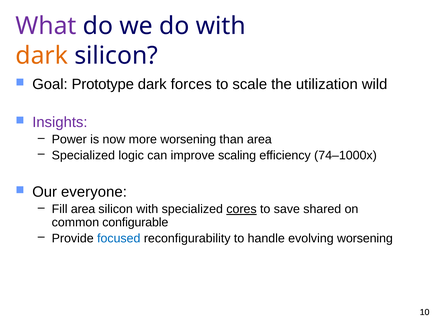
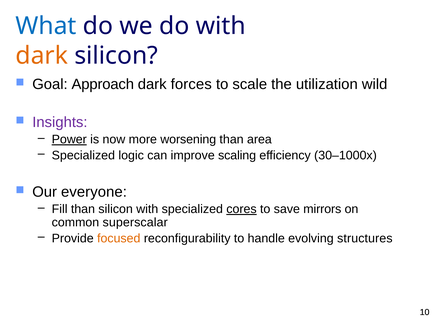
What colour: purple -> blue (46, 26)
Prototype: Prototype -> Approach (103, 84)
Power underline: none -> present (69, 139)
74–1000x: 74–1000x -> 30–1000x (345, 155)
Fill area: area -> than (83, 209)
shared: shared -> mirrors (322, 209)
configurable: configurable -> superscalar (135, 222)
focused colour: blue -> orange (119, 238)
evolving worsening: worsening -> structures (365, 238)
